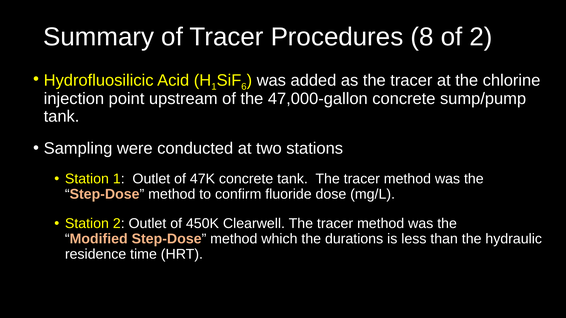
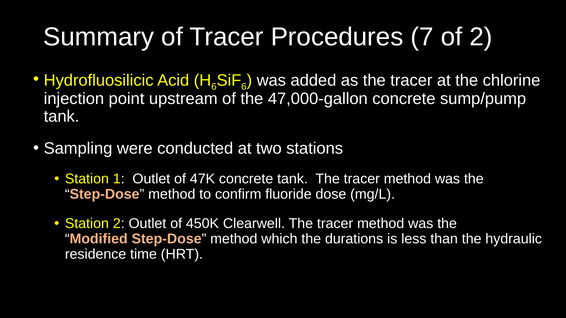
8: 8 -> 7 (422, 37)
1: 1 -> 6 (214, 87)
